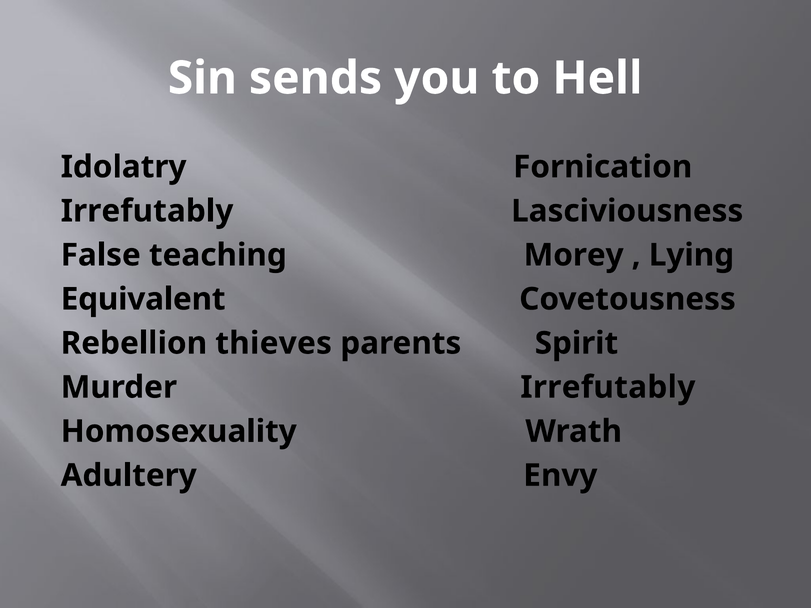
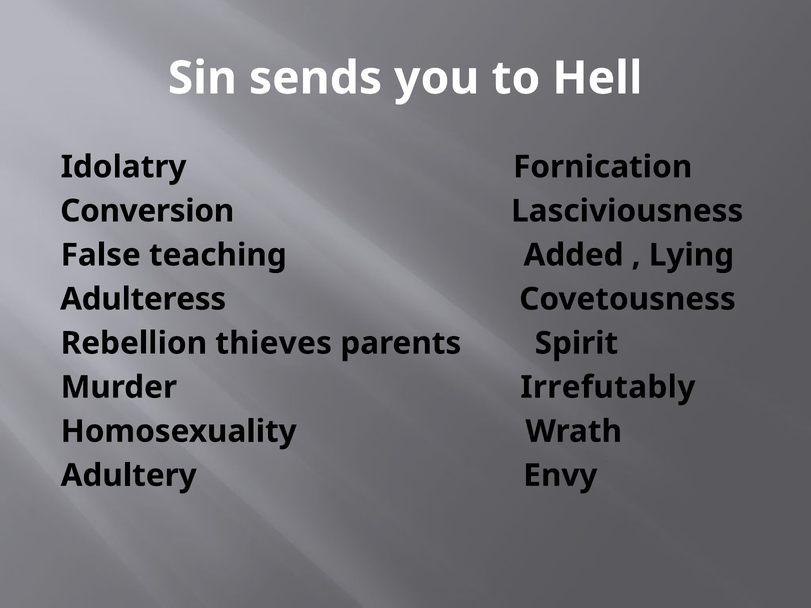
Irrefutably: Irrefutably -> Conversion (147, 211)
Morey: Morey -> Added (574, 255)
Equivalent: Equivalent -> Adulteress (143, 299)
